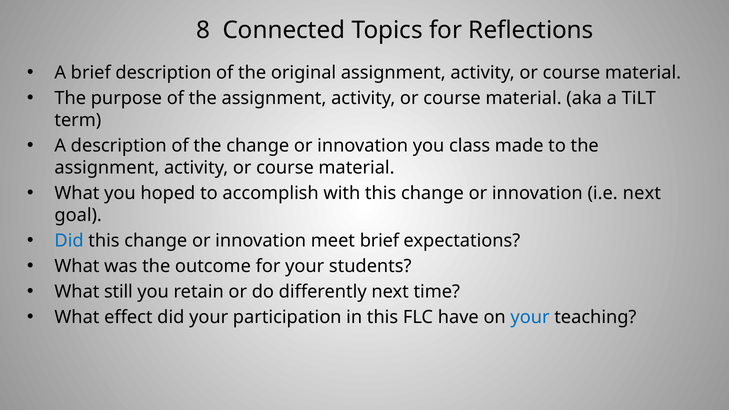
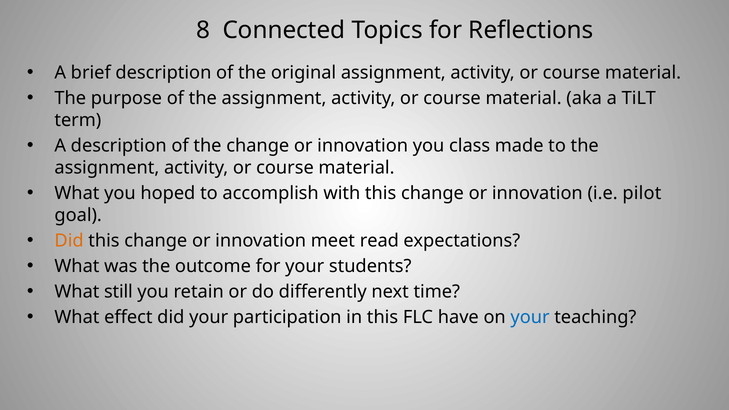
i.e next: next -> pilot (642, 193)
Did colour: blue -> orange (69, 241)
meet brief: brief -> read (379, 241)
